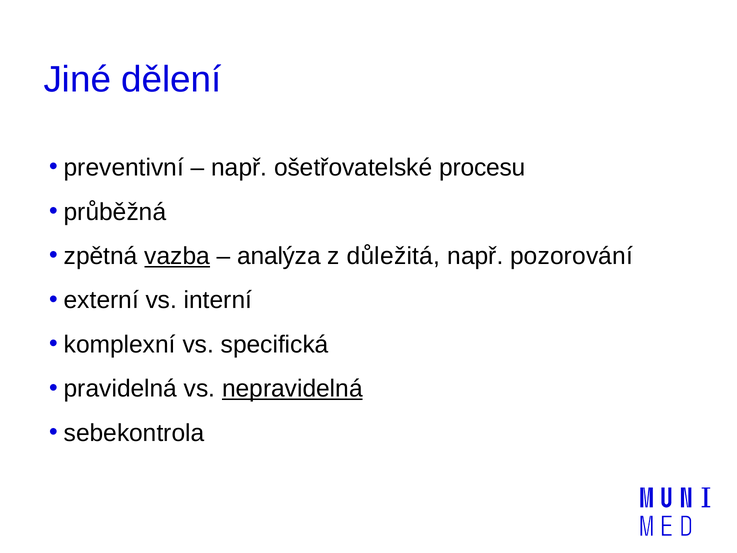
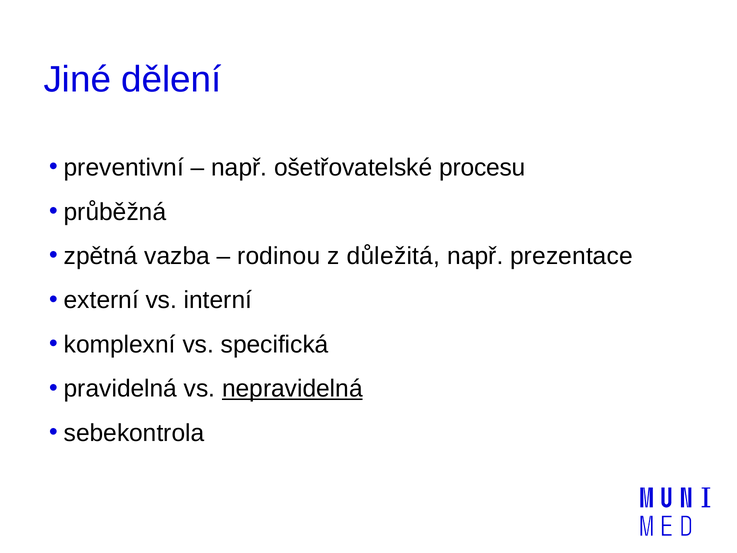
vazba underline: present -> none (177, 256)
analýza: analýza -> rodinou (279, 256)
pozorování: pozorování -> prezentace (572, 256)
